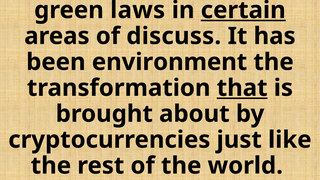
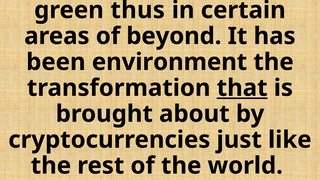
laws: laws -> thus (138, 10)
certain underline: present -> none (243, 10)
discuss: discuss -> beyond (174, 36)
